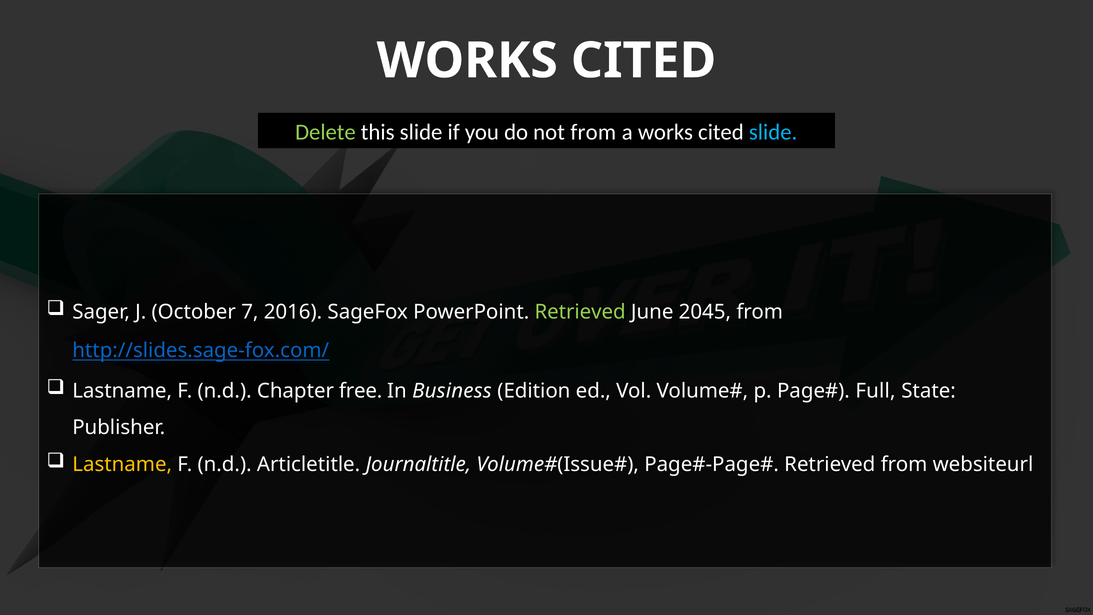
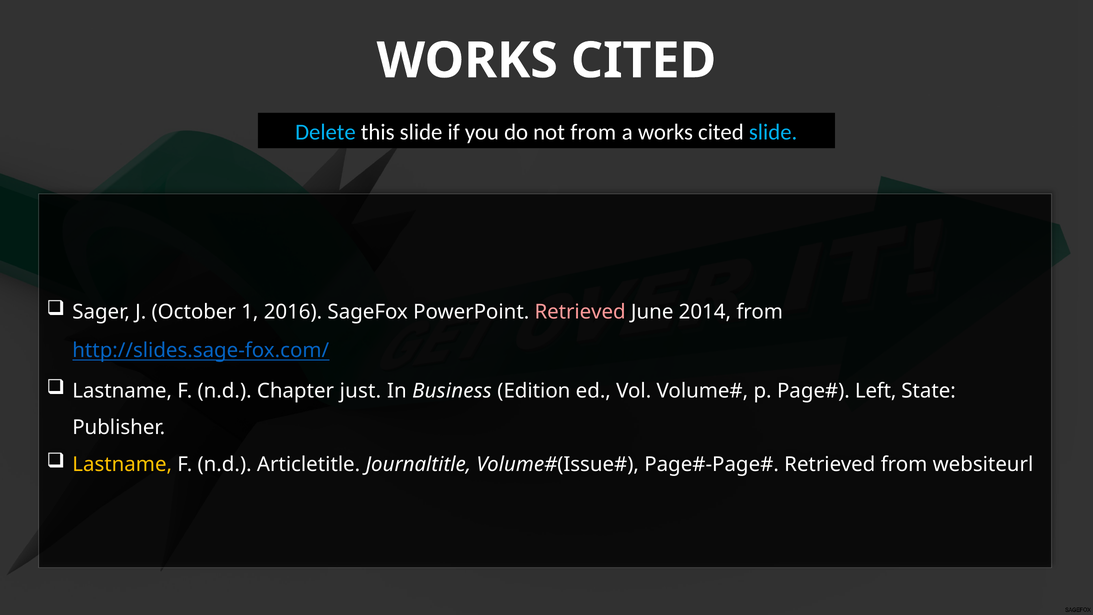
Delete colour: light green -> light blue (325, 132)
7: 7 -> 1 (250, 312)
Retrieved colour: light green -> pink (580, 312)
2045: 2045 -> 2014 (705, 312)
free: free -> just (360, 391)
Full: Full -> Left (876, 391)
